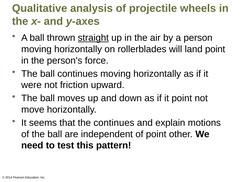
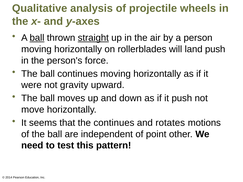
ball underline: none -> present (37, 38)
land point: point -> push (215, 49)
friction: friction -> gravity (74, 85)
it point: point -> push (182, 98)
explain: explain -> rotates (170, 123)
